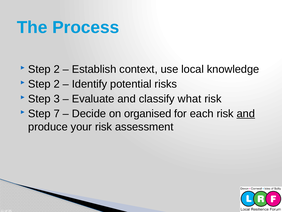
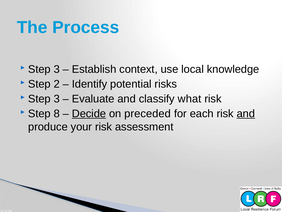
2: 2 -> 3 (57, 69)
7: 7 -> 8 (57, 113)
Decide underline: none -> present (89, 113)
organised: organised -> preceded (148, 113)
